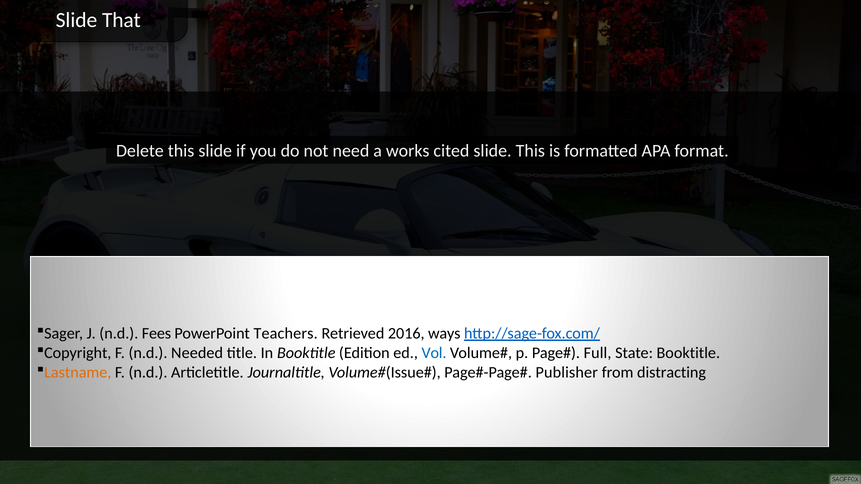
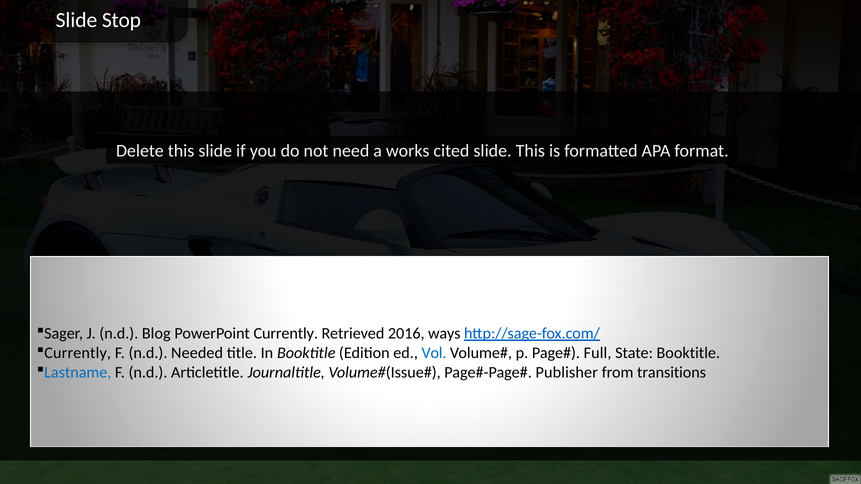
That: That -> Stop (121, 20)
Fees: Fees -> Blog (156, 334)
PowerPoint Teachers: Teachers -> Currently (286, 334)
Copyright: Copyright -> Currently (78, 353)
Lastname colour: orange -> blue (78, 373)
distracting: distracting -> transitions (672, 373)
